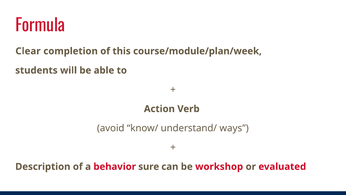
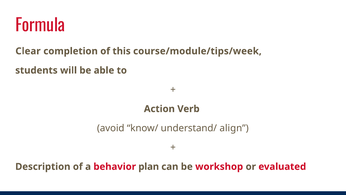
course/module/plan/week: course/module/plan/week -> course/module/tips/week (197, 51)
ways: ways -> align (234, 128)
sure: sure -> plan (149, 166)
